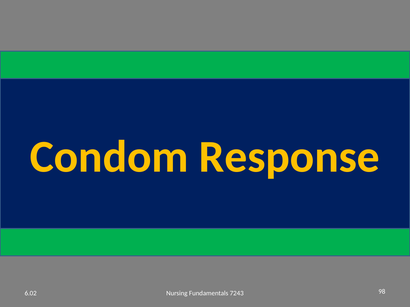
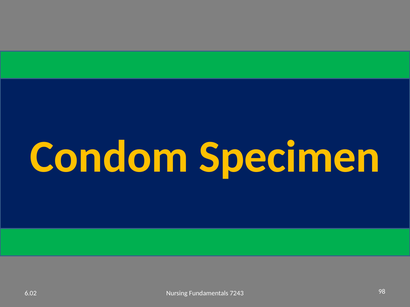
Response: Response -> Specimen (290, 157)
